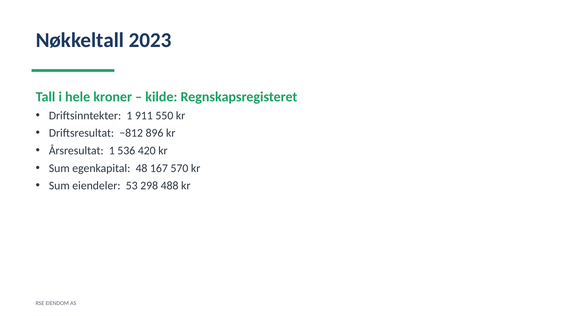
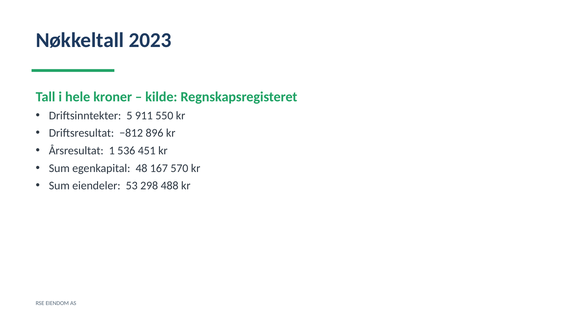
Driftsinntekter 1: 1 -> 5 (129, 115)
420: 420 -> 451 (147, 150)
